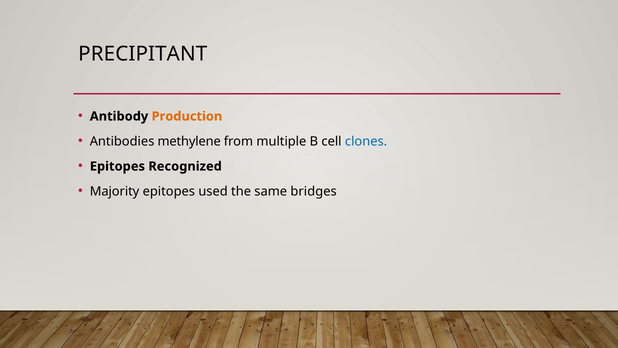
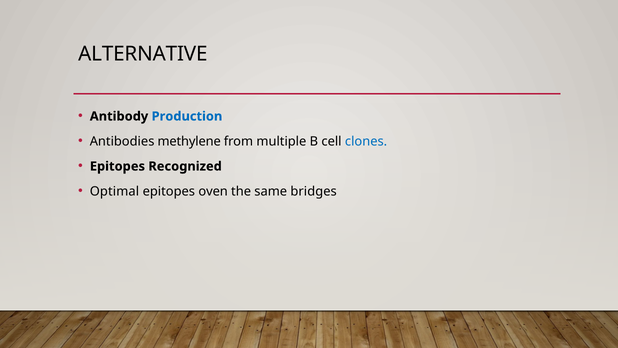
PRECIPITANT: PRECIPITANT -> ALTERNATIVE (143, 54)
Production colour: orange -> blue (187, 116)
Majority: Majority -> Optimal (114, 191)
used: used -> oven (213, 191)
